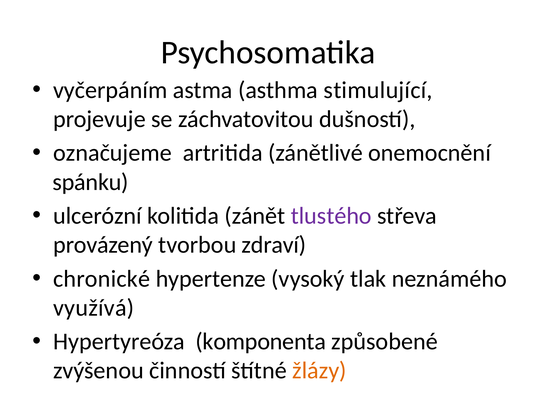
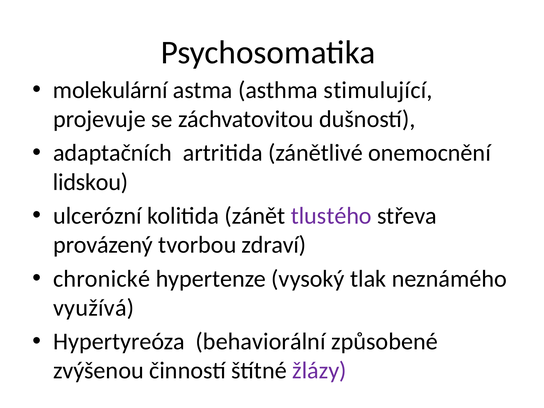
vyčerpáním: vyčerpáním -> molekulární (110, 90)
označujeme: označujeme -> adaptačních (112, 153)
spánku: spánku -> lidskou (91, 182)
komponenta: komponenta -> behaviorální (261, 342)
žlázy colour: orange -> purple (319, 371)
